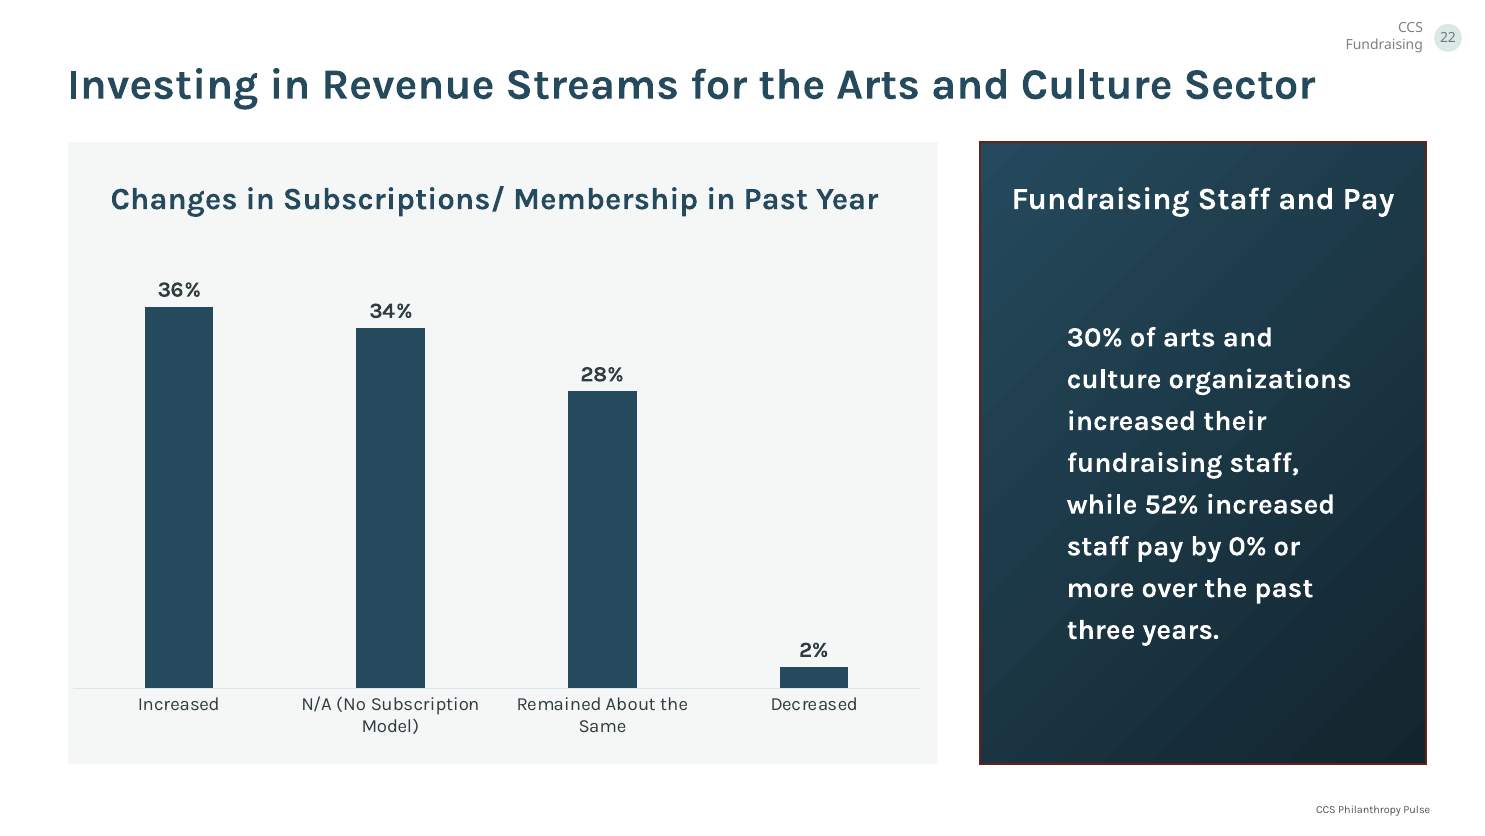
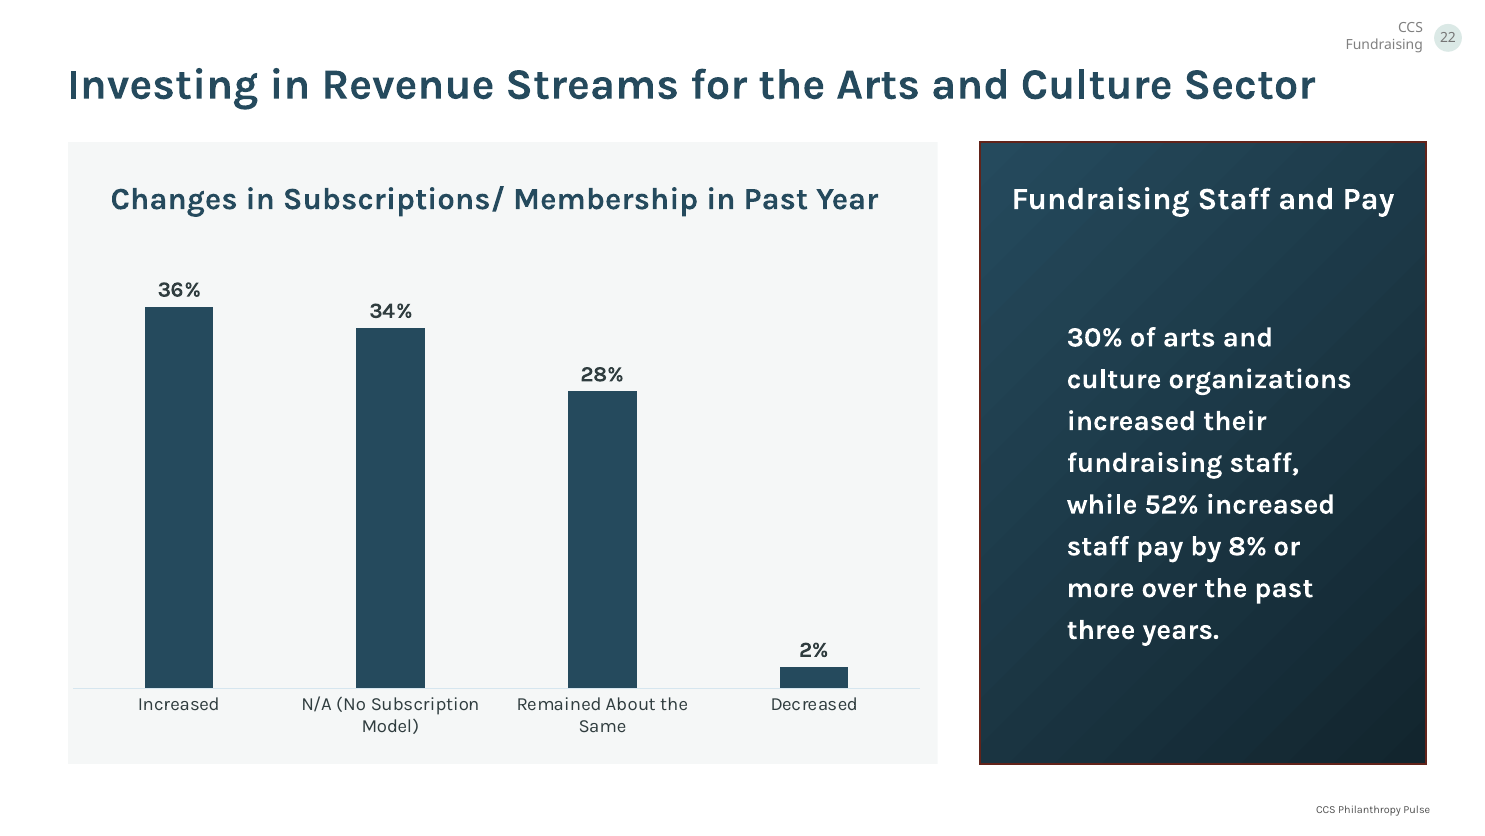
0%: 0% -> 8% (1247, 546)
